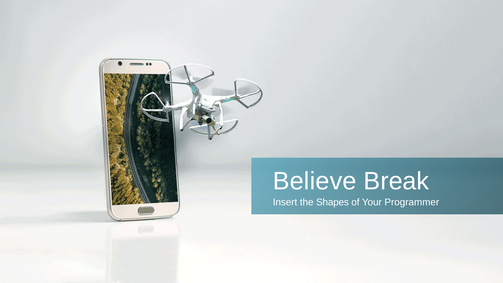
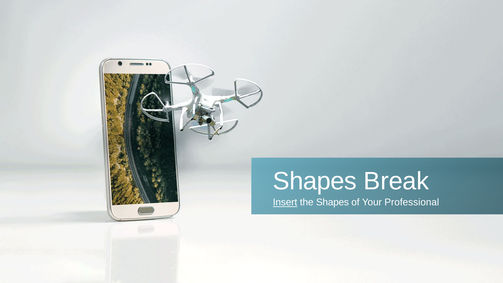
Believe: Believe -> Shapes (315, 181)
Insert underline: none -> present (285, 202)
Programmer: Programmer -> Professional (412, 202)
